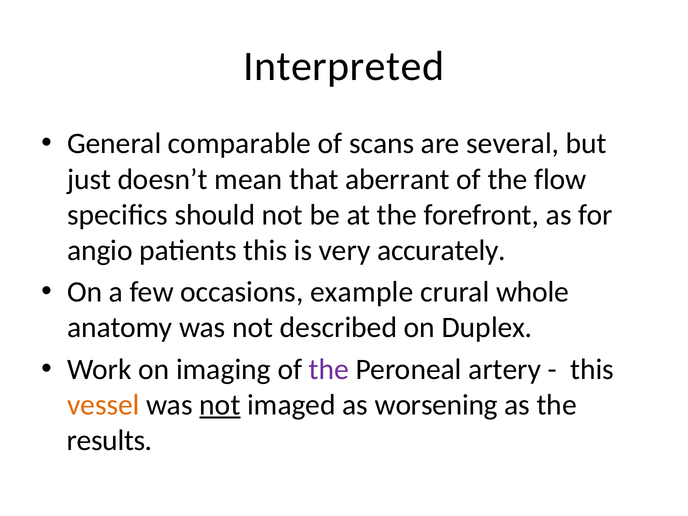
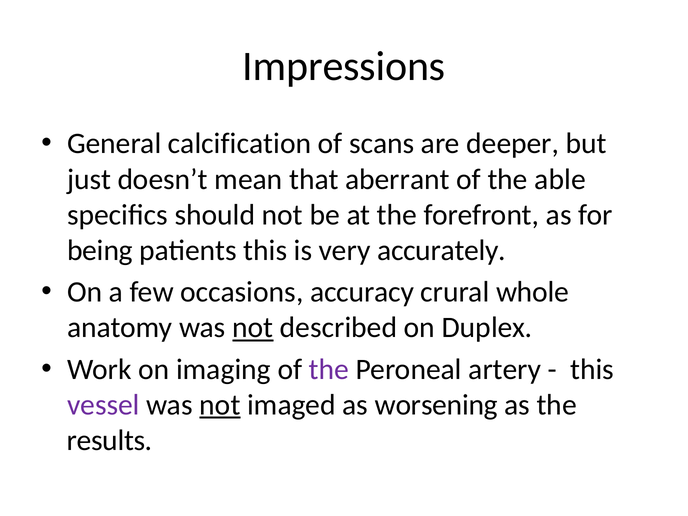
Interpreted: Interpreted -> Impressions (344, 67)
comparable: comparable -> calcification (240, 144)
several: several -> deeper (513, 144)
flow: flow -> able (560, 179)
angio: angio -> being (100, 250)
example: example -> accuracy (362, 292)
not underline: none -> present (253, 328)
vessel colour: orange -> purple (103, 405)
